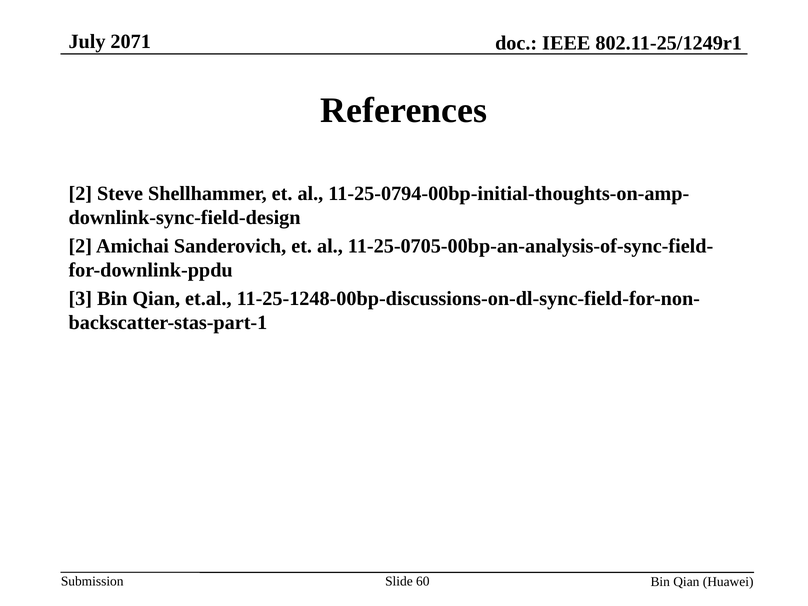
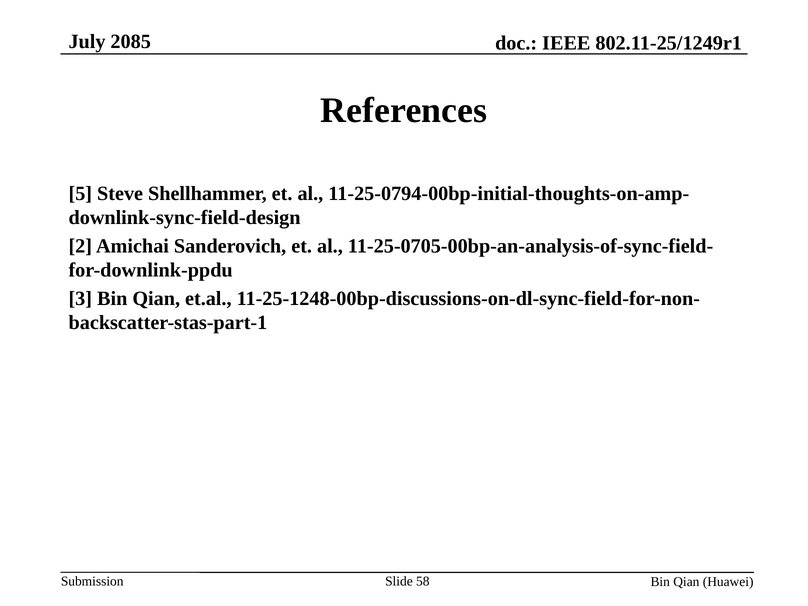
2071: 2071 -> 2085 (131, 41)
2: 2 -> 5 (80, 193)
60: 60 -> 58 (423, 581)
